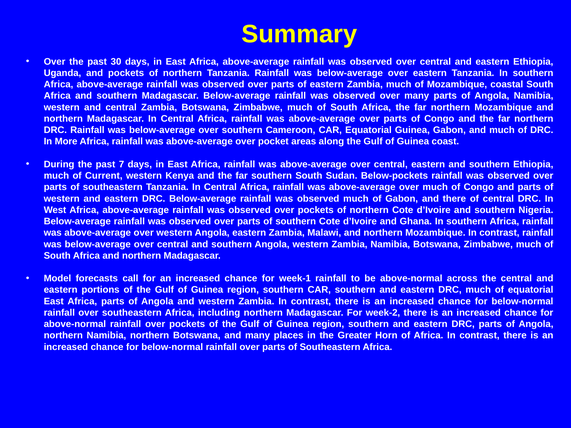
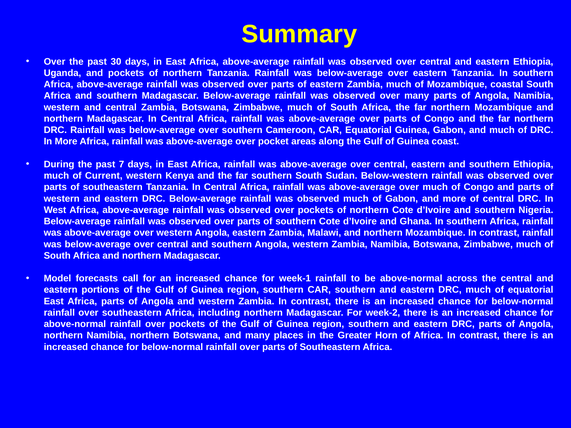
Below-pockets: Below-pockets -> Below-western (394, 176)
and there: there -> more (454, 199)
